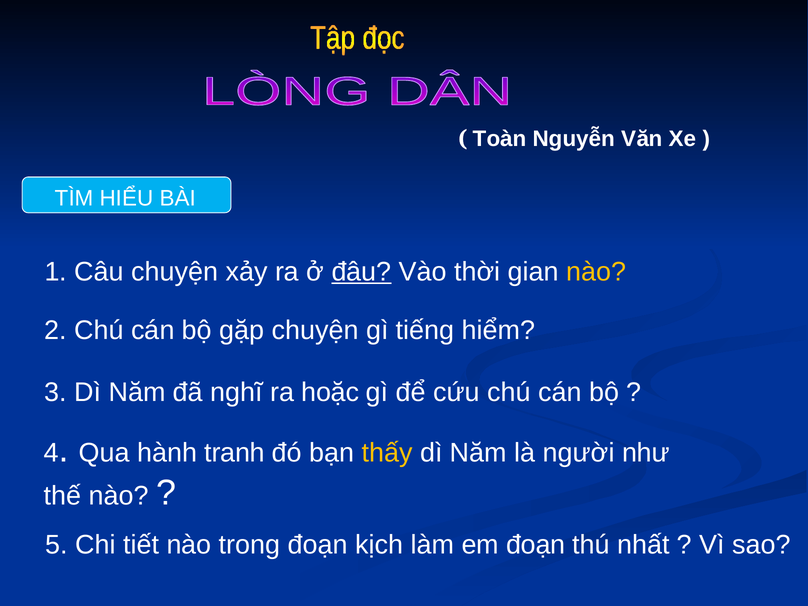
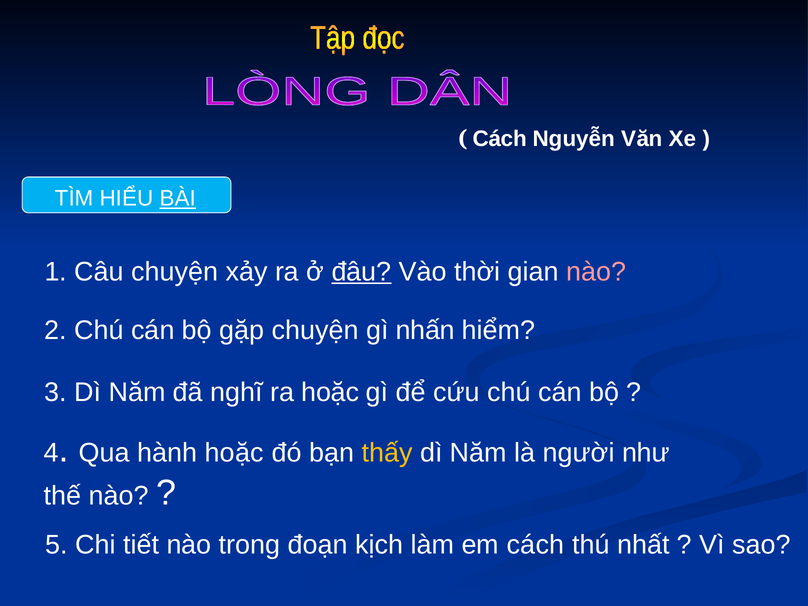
Toàn: Toàn -> Cách (500, 139)
BÀI underline: none -> present (178, 198)
nào colour: yellow -> pink (596, 272)
tiếng: tiếng -> nhấn (425, 330)
hành tranh: tranh -> hoặc (234, 453)
em đoạn: đoạn -> cách (535, 545)
